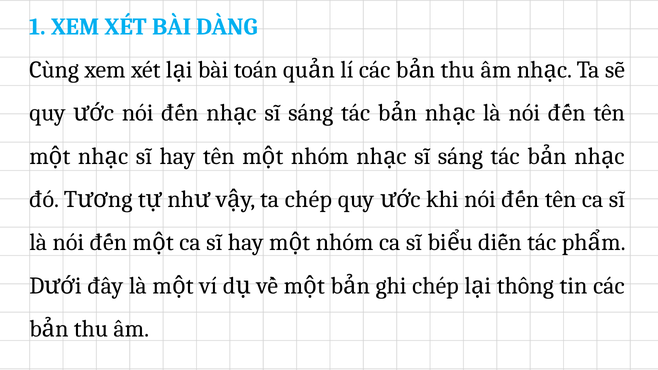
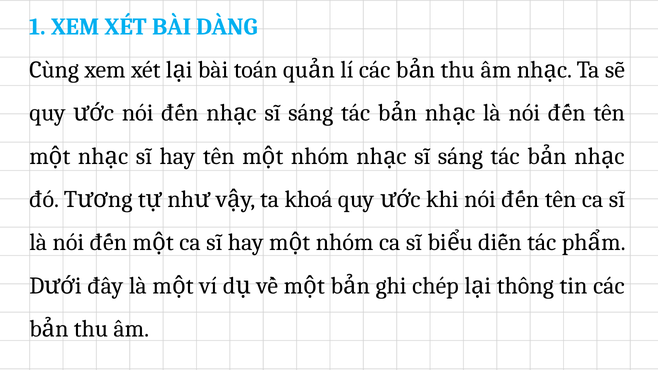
ta chép: chép -> khoá (309, 199)
